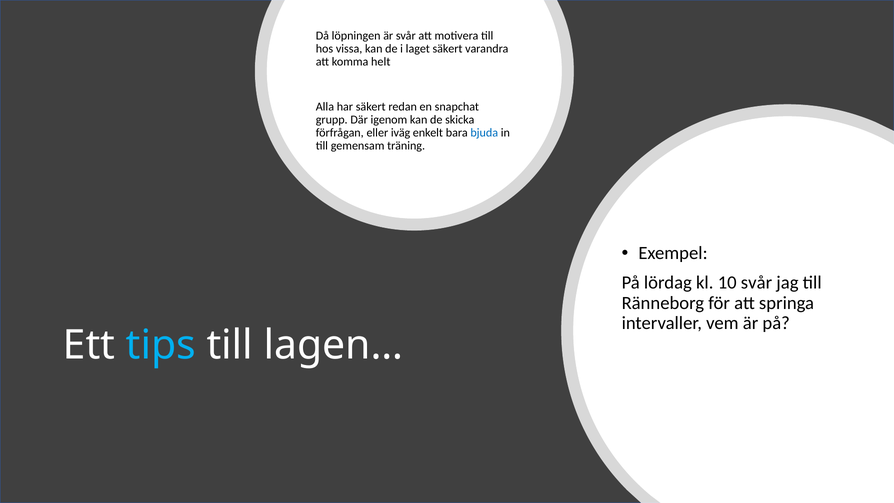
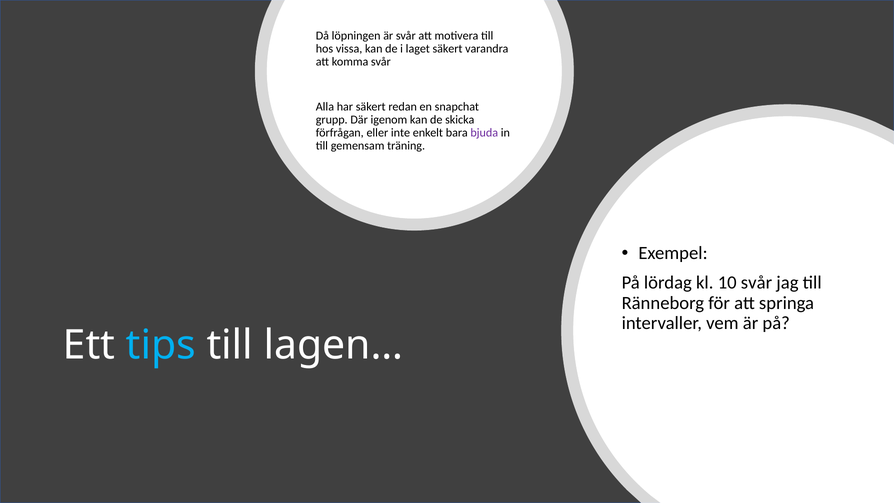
komma helt: helt -> svår (381, 62)
iväg: iväg -> inte (401, 133)
bjuda colour: blue -> purple (484, 133)
